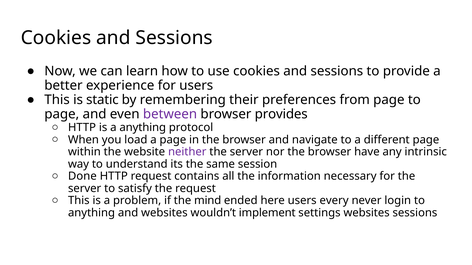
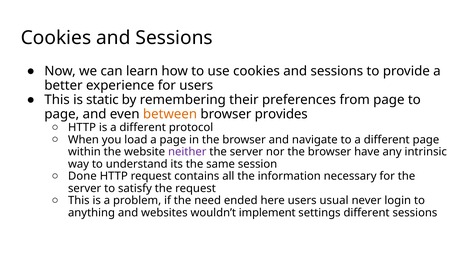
between colour: purple -> orange (170, 114)
is a anything: anything -> different (143, 128)
mind: mind -> need (208, 201)
every: every -> usual (334, 201)
settings websites: websites -> different (367, 213)
